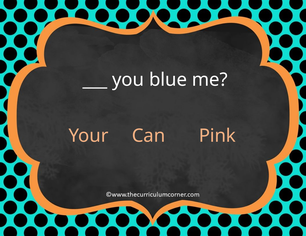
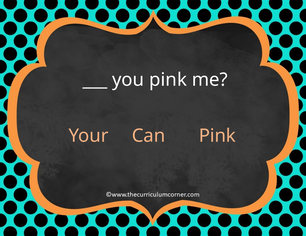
you blue: blue -> pink (168, 80)
